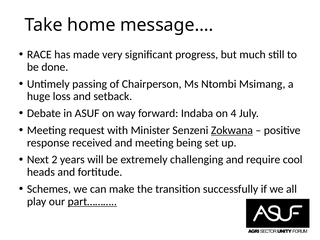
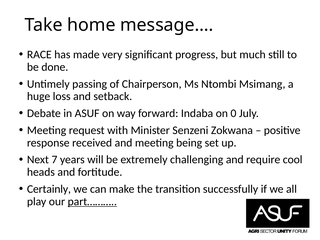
4: 4 -> 0 (233, 113)
Zokwana underline: present -> none (232, 130)
2: 2 -> 7 (54, 160)
Schemes: Schemes -> Certainly (49, 189)
